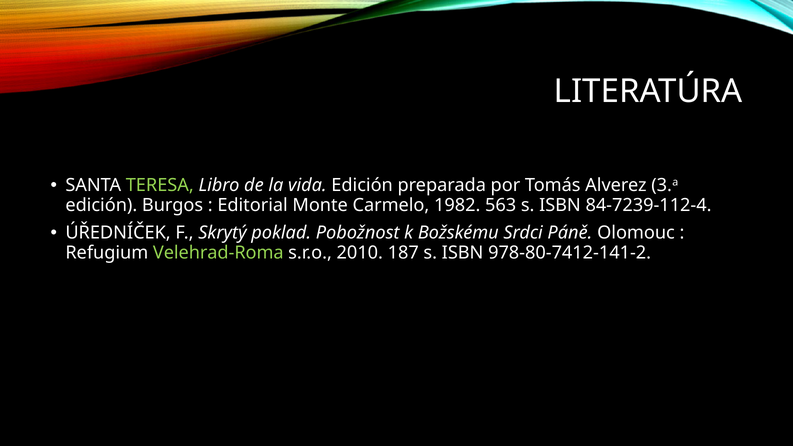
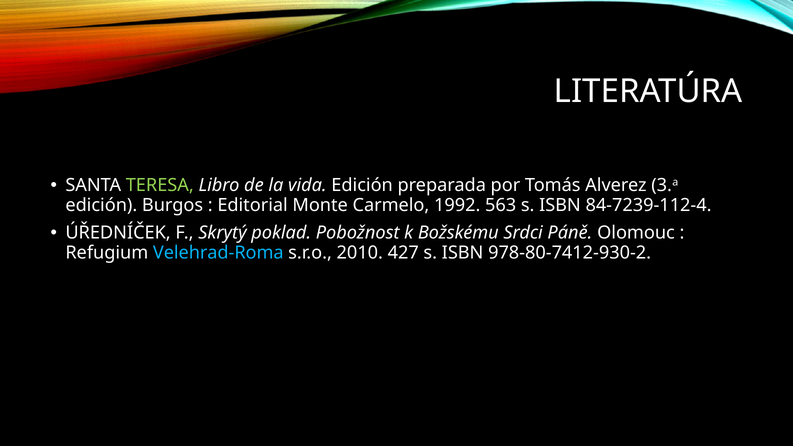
1982: 1982 -> 1992 (457, 205)
Velehrad-Roma colour: light green -> light blue (218, 253)
187: 187 -> 427 (403, 253)
978-80-7412-141-2: 978-80-7412-141-2 -> 978-80-7412-930-2 (570, 253)
